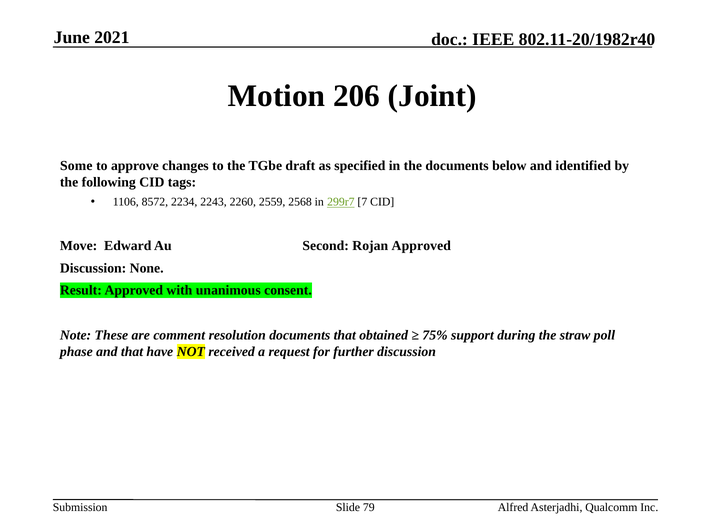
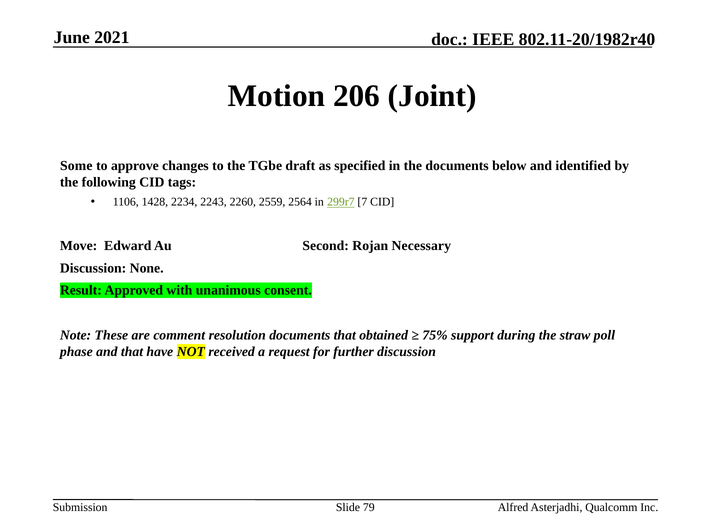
8572: 8572 -> 1428 (155, 202)
2568: 2568 -> 2564 (300, 202)
Rojan Approved: Approved -> Necessary (421, 246)
